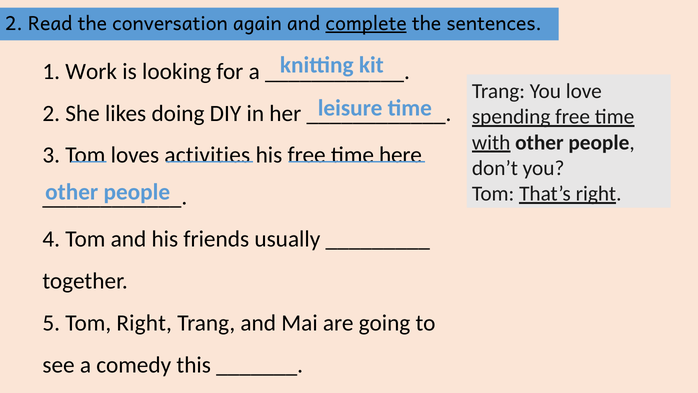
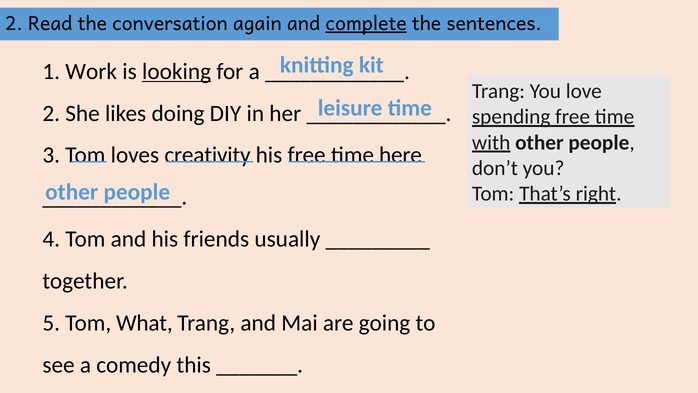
looking underline: none -> present (177, 71)
activities: activities -> creativity (208, 155)
Tom Right: Right -> What (144, 323)
